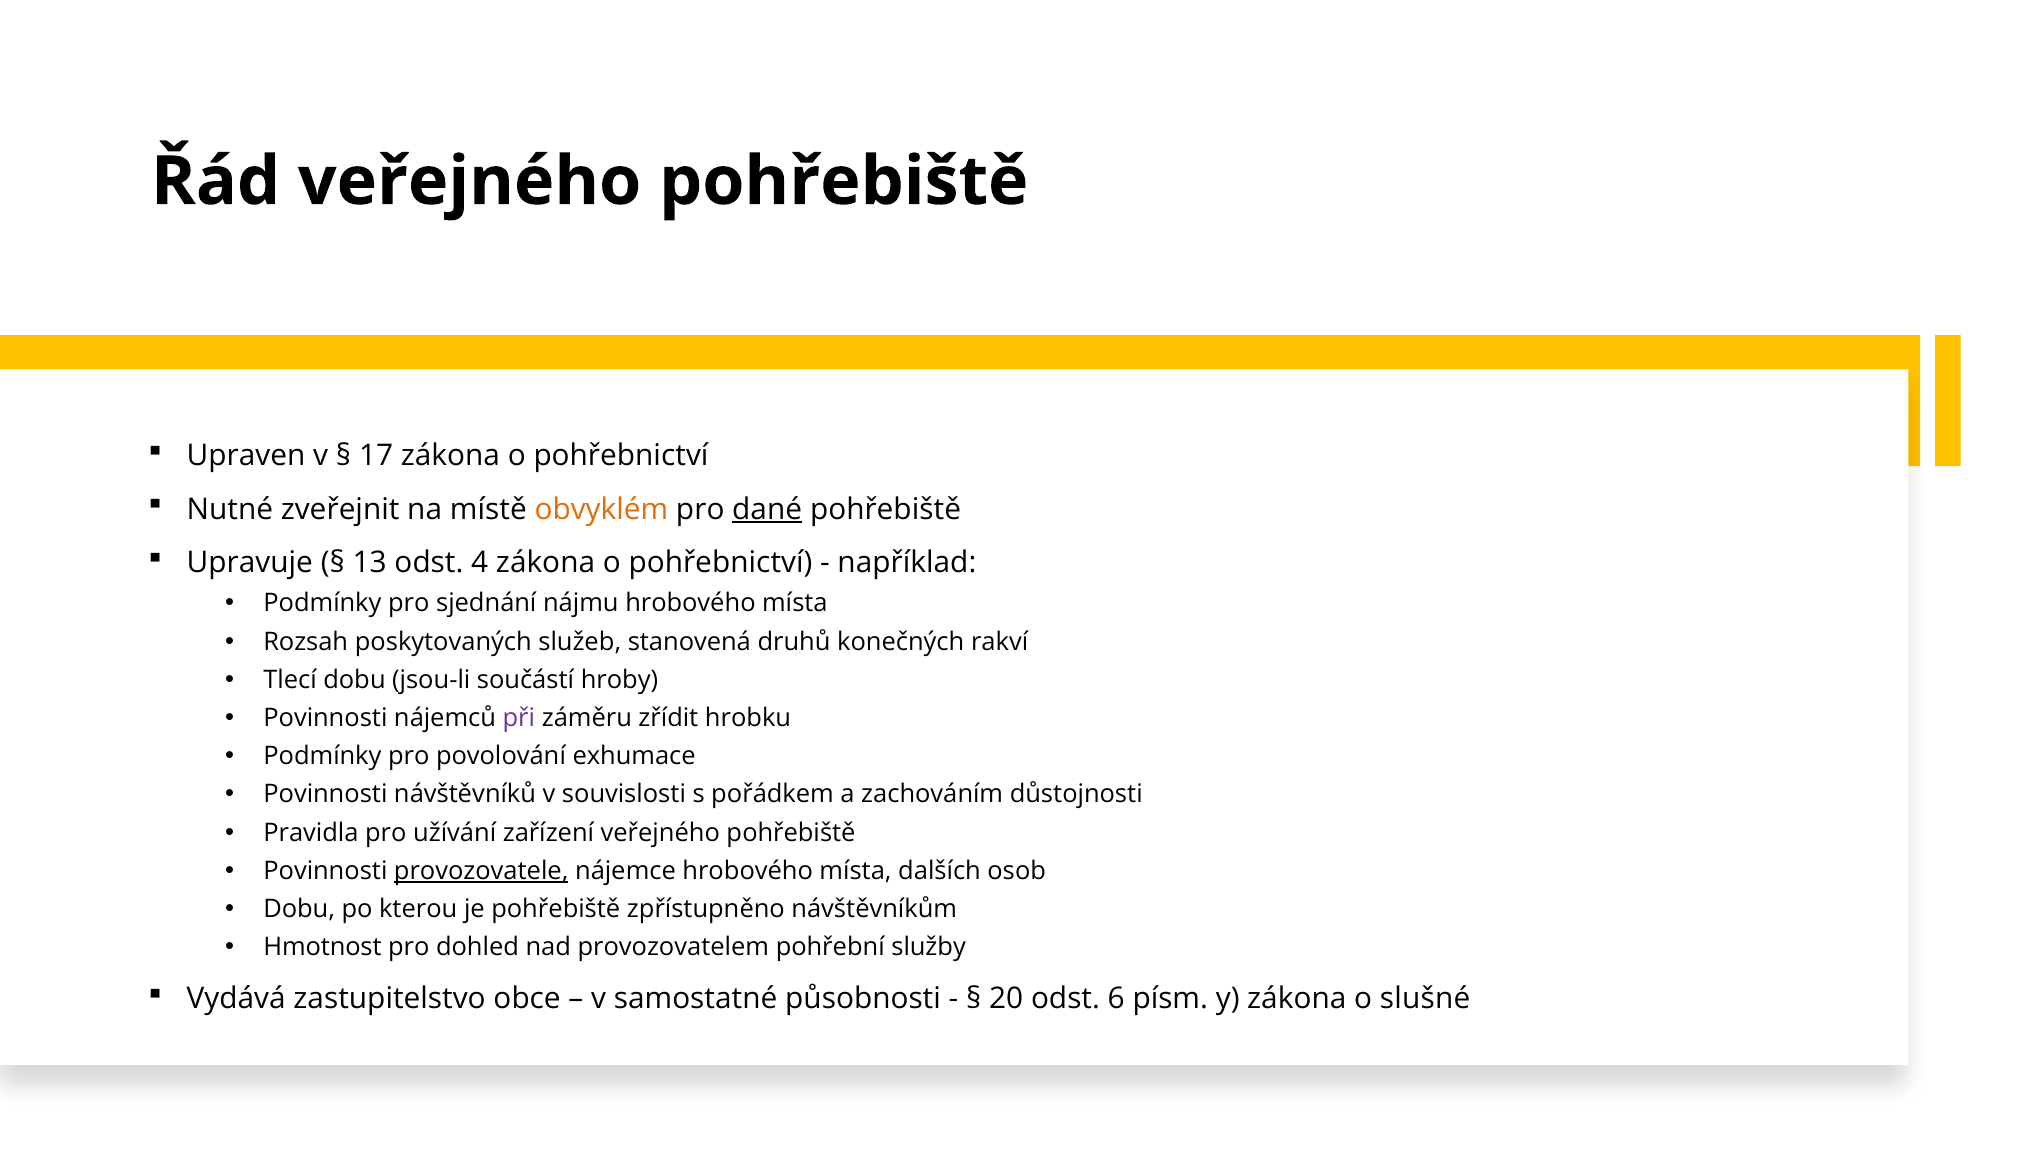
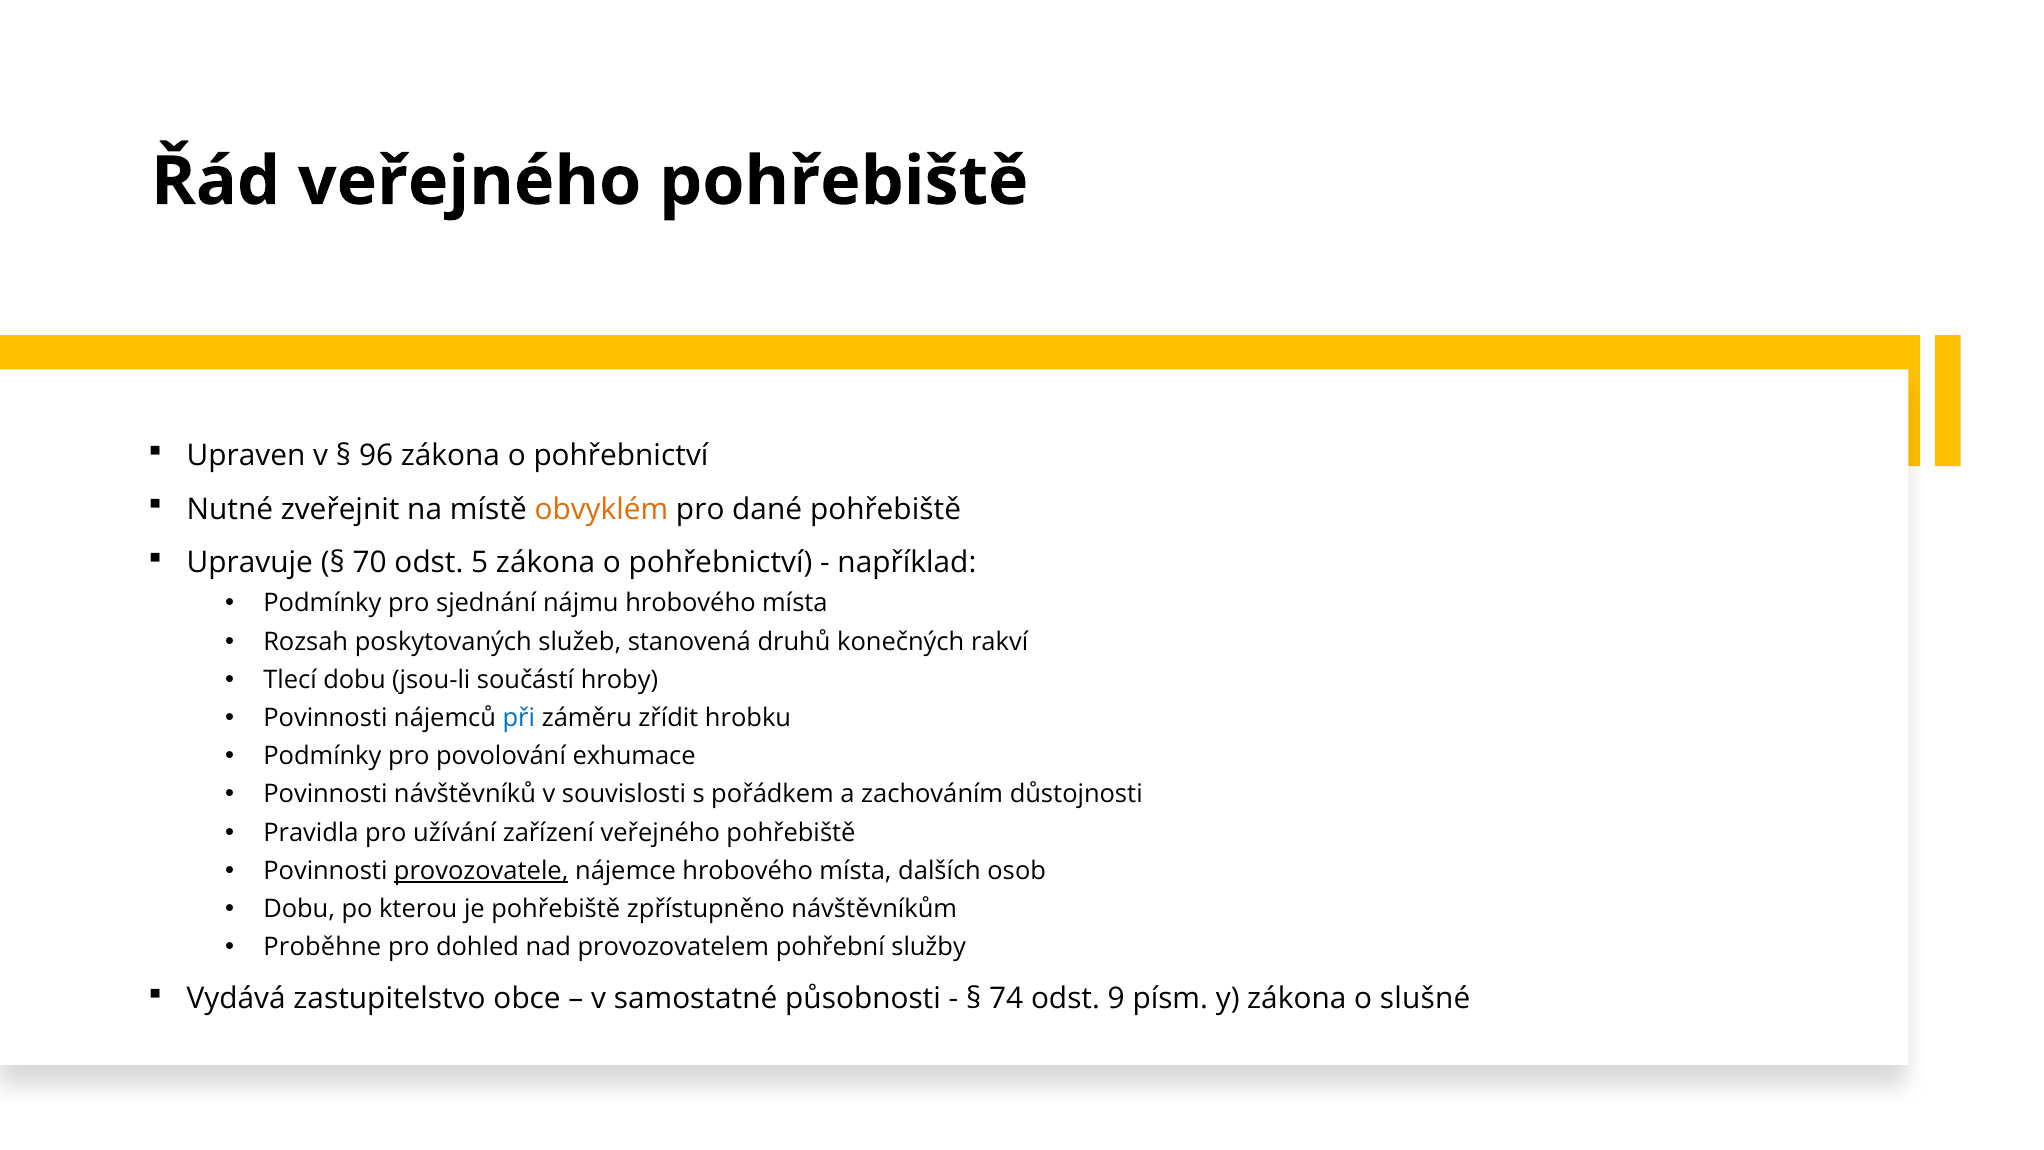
17: 17 -> 96 (376, 456)
dané underline: present -> none (767, 509)
13: 13 -> 70 (370, 563)
4: 4 -> 5 (480, 563)
při colour: purple -> blue (519, 718)
Hmotnost: Hmotnost -> Proběhne (322, 947)
20: 20 -> 74 (1006, 998)
6: 6 -> 9 (1116, 998)
